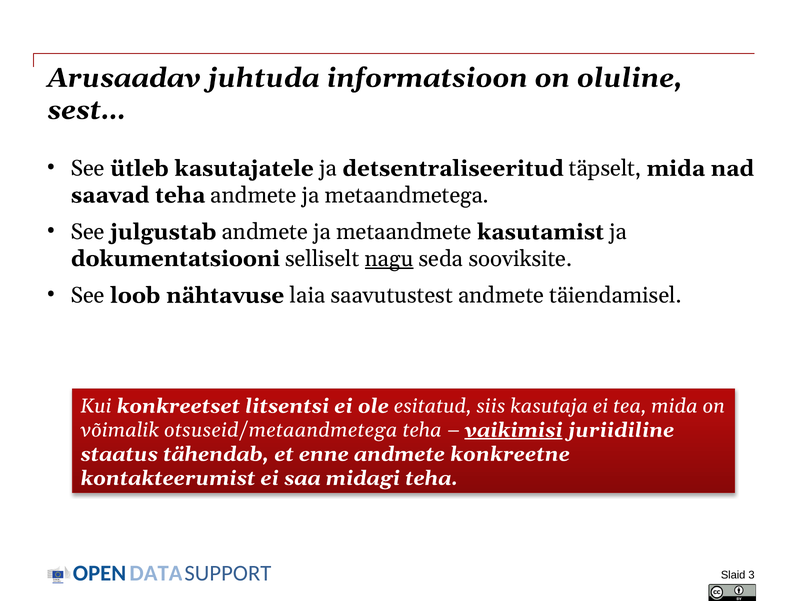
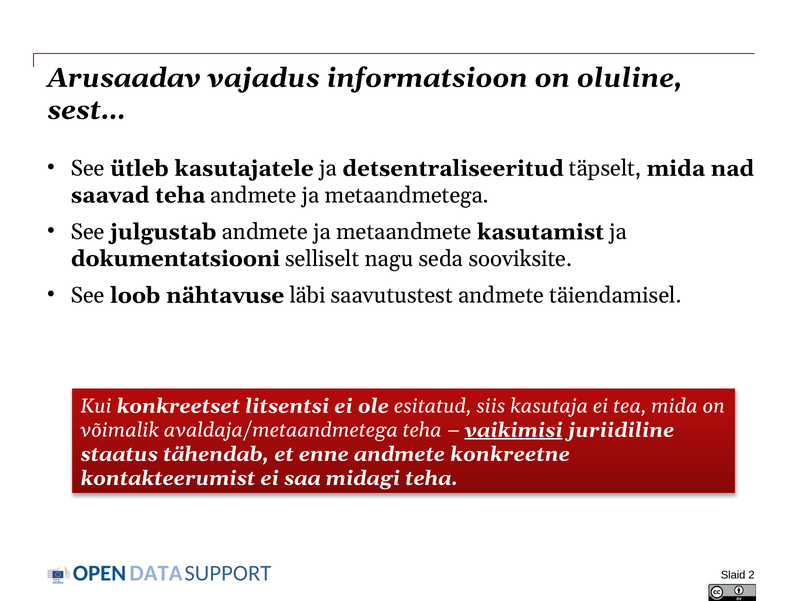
juhtuda: juhtuda -> vajadus (264, 78)
nagu underline: present -> none (389, 259)
laia: laia -> läbi (308, 295)
otsuseid/metaandmetega: otsuseid/metaandmetega -> avaldaja/metaandmetega (281, 430)
3: 3 -> 2 (751, 575)
